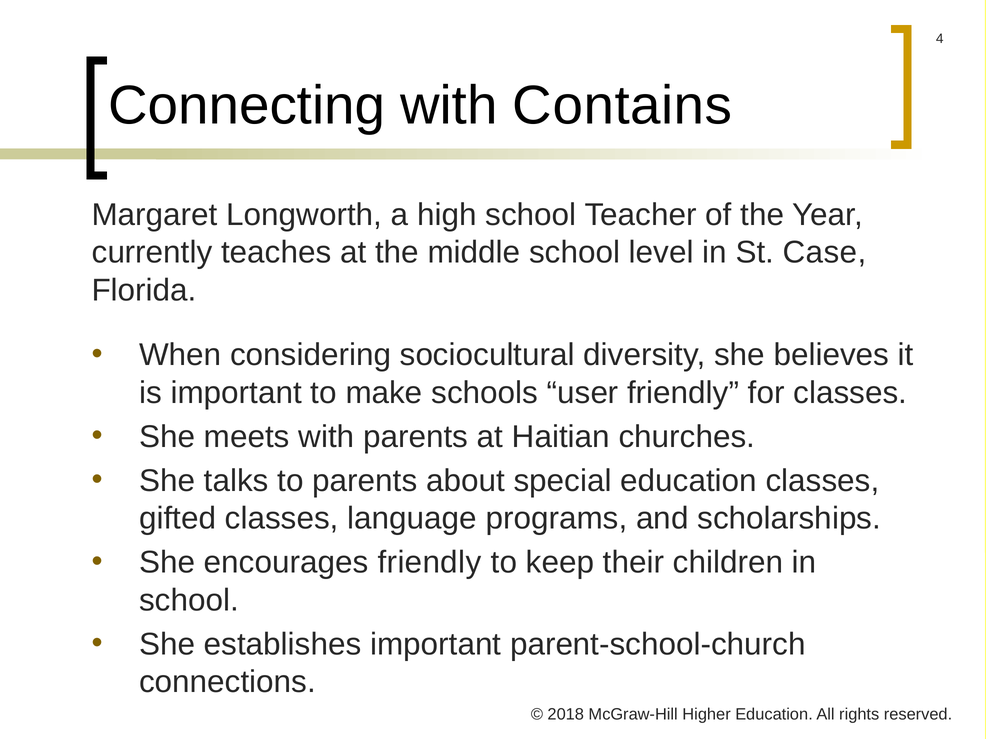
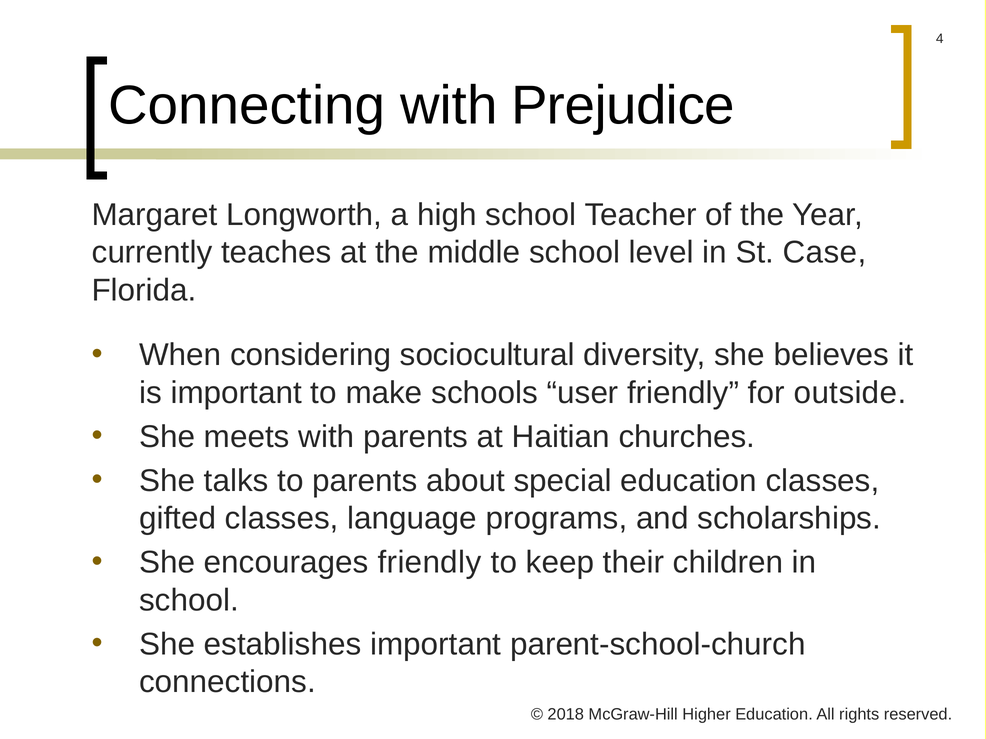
Contains: Contains -> Prejudice (623, 106)
for classes: classes -> outside (850, 393)
